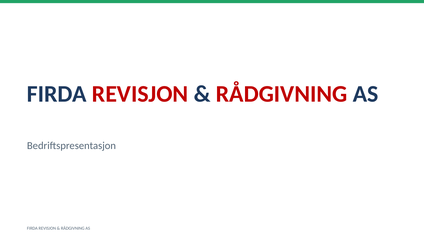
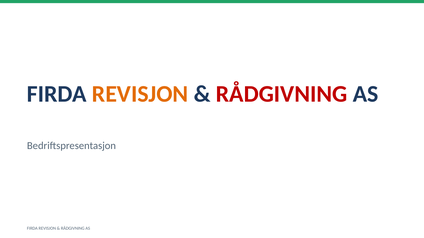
REVISJON colour: red -> orange (140, 94)
